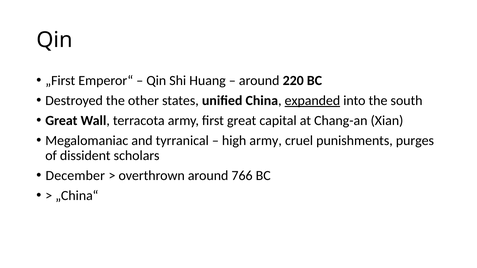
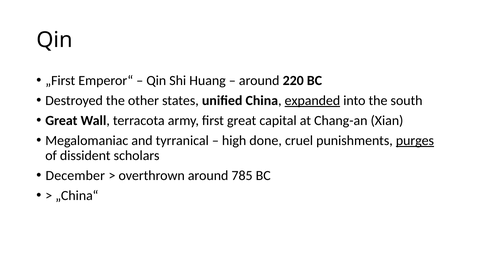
high army: army -> done (266, 141)
purges underline: none -> present (415, 141)
766: 766 -> 785 (242, 176)
